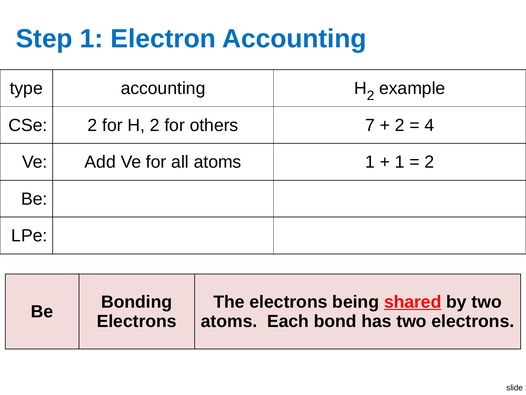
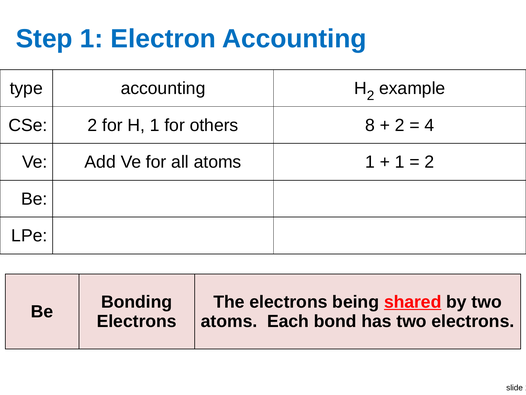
for H 2: 2 -> 1 (155, 125)
7: 7 -> 8 (370, 125)
